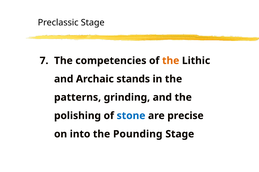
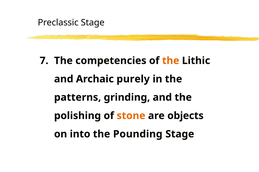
stands: stands -> purely (133, 79)
stone colour: blue -> orange (131, 116)
precise: precise -> objects (185, 116)
